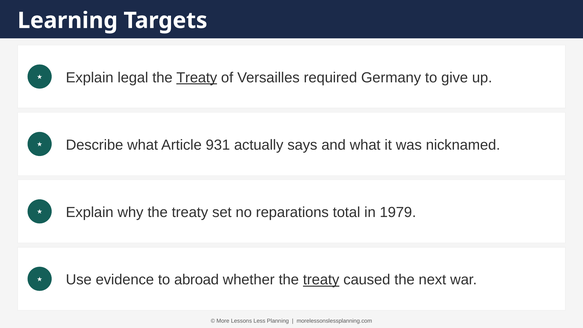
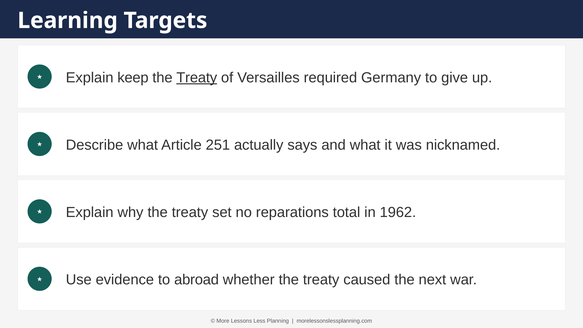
legal: legal -> keep (133, 78)
931: 931 -> 251 (218, 145)
1979: 1979 -> 1962 (398, 212)
treaty underline: present -> none (321, 280)
